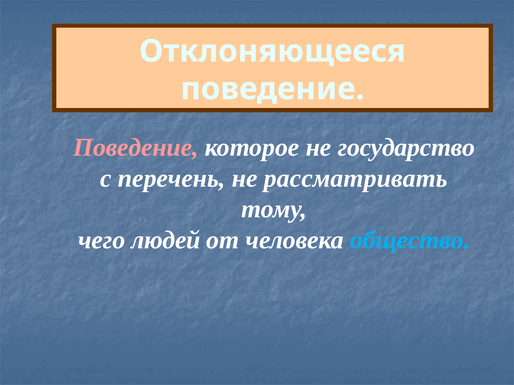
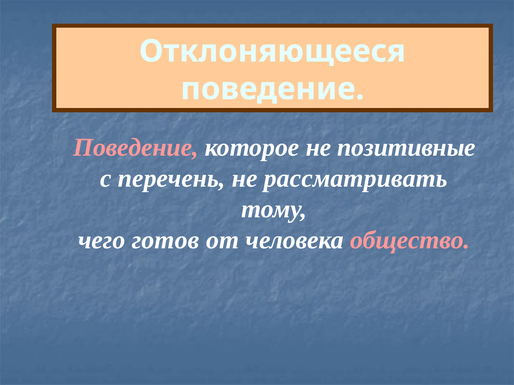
государство: государство -> позитивные (406, 148)
людей: людей -> готов (166, 240)
общество colour: light blue -> pink (410, 240)
